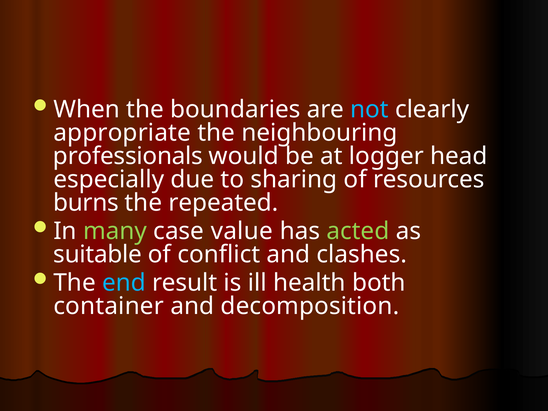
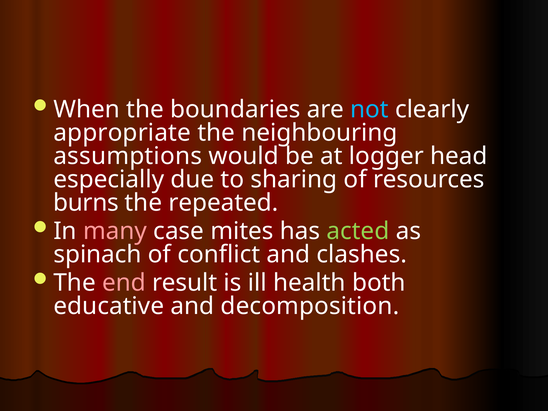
professionals: professionals -> assumptions (128, 156)
many colour: light green -> pink (115, 231)
value: value -> mites (242, 231)
suitable: suitable -> spinach (98, 255)
end colour: light blue -> pink (124, 283)
container: container -> educative (109, 306)
